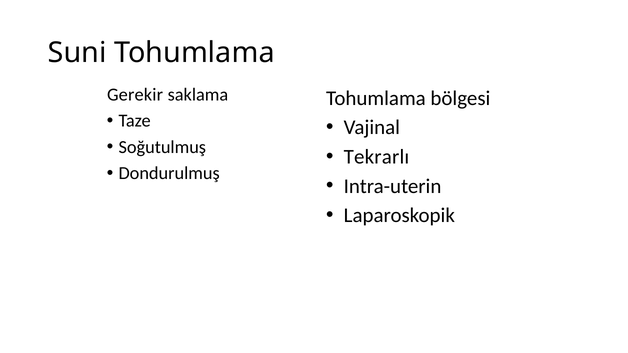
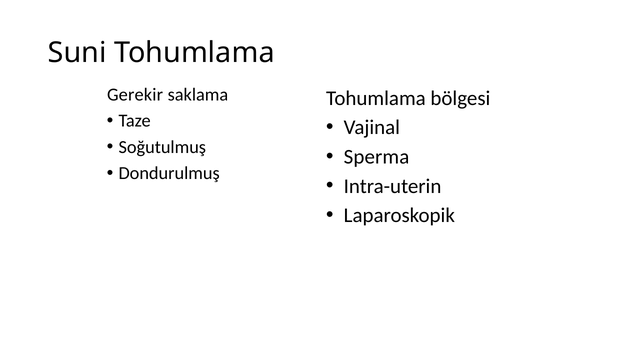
Tekrarlı: Tekrarlı -> Sperma (377, 157)
